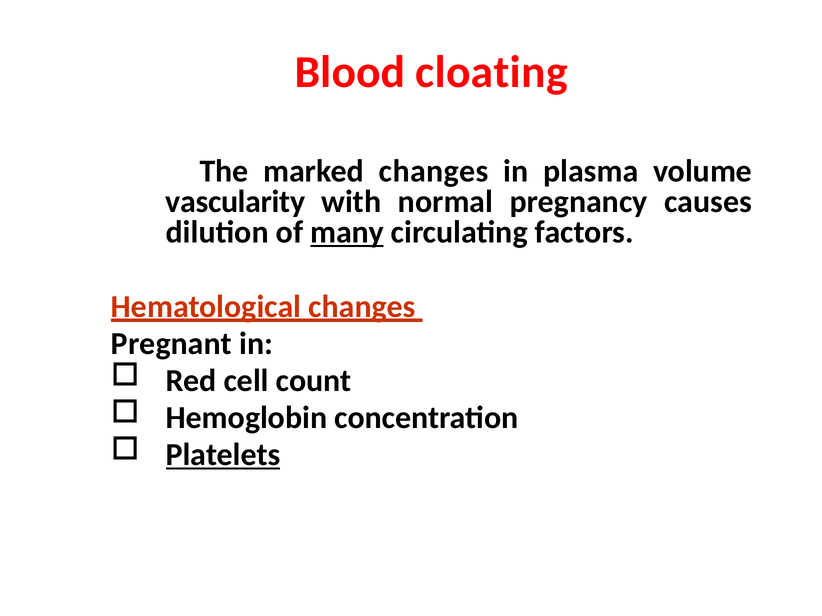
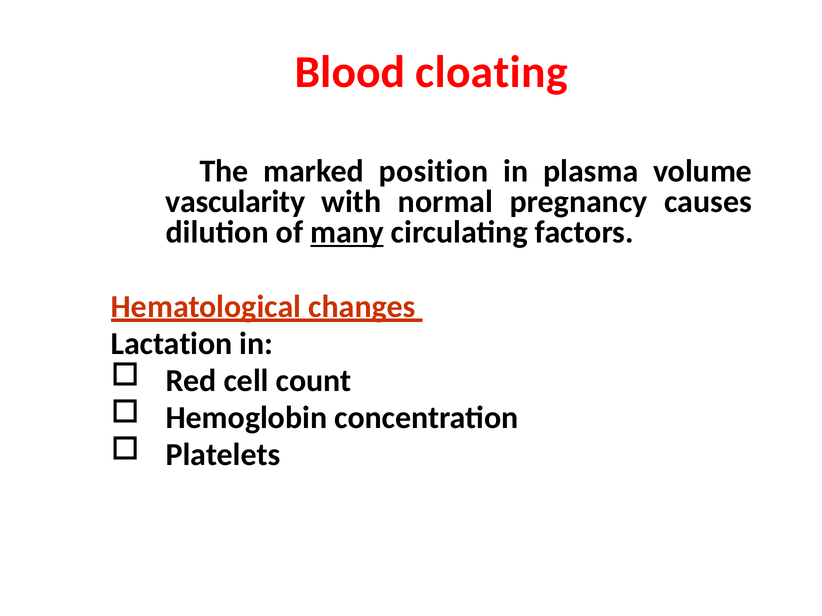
marked changes: changes -> position (434, 171)
Pregnant: Pregnant -> Lactation (172, 344)
Platelets underline: present -> none (223, 455)
